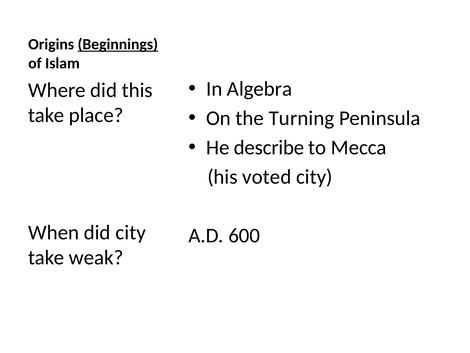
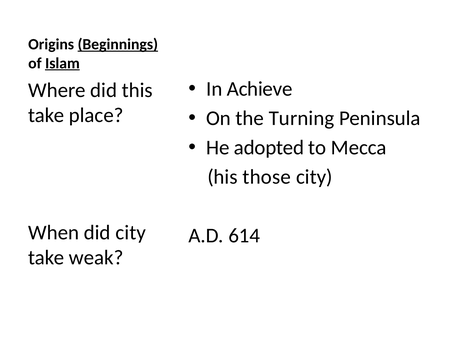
Islam underline: none -> present (62, 63)
Algebra: Algebra -> Achieve (260, 89)
describe: describe -> adopted (269, 147)
voted: voted -> those (267, 177)
600: 600 -> 614 (244, 235)
